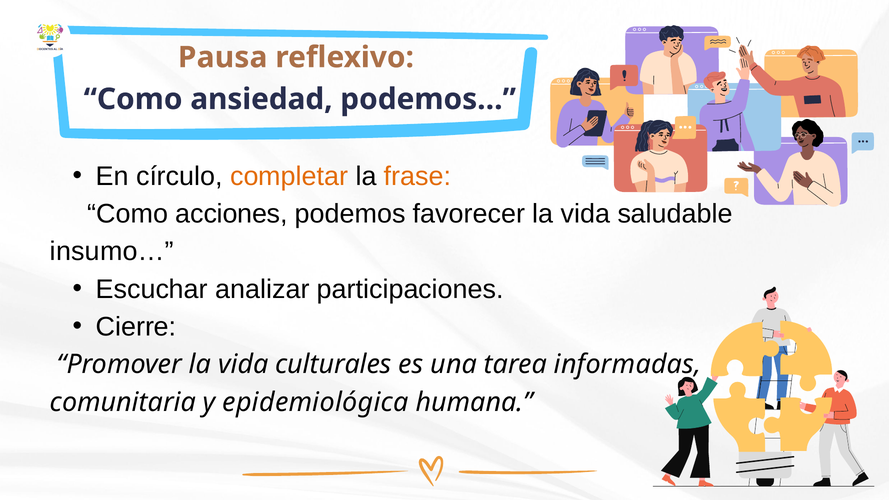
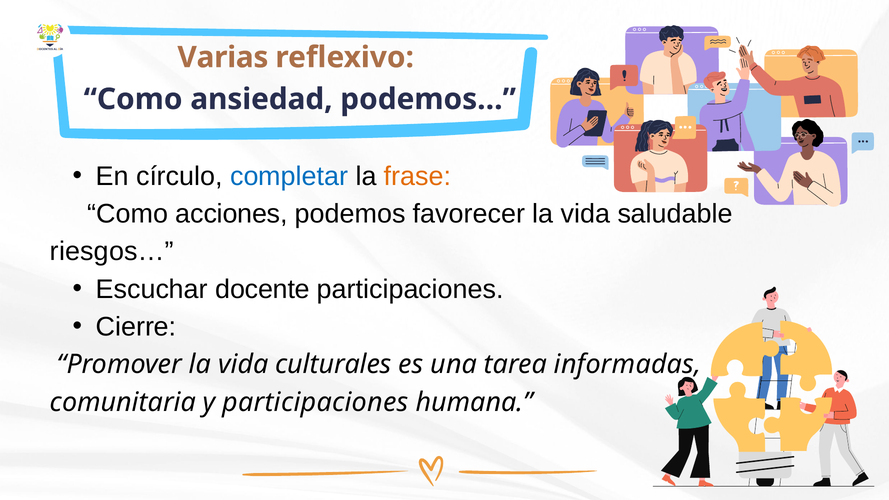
Pausa: Pausa -> Varias (223, 57)
completar colour: orange -> blue (289, 176)
insumo…: insumo… -> riesgos… (112, 252)
analizar: analizar -> docente (263, 289)
y epidemiológica: epidemiológica -> participaciones (315, 402)
